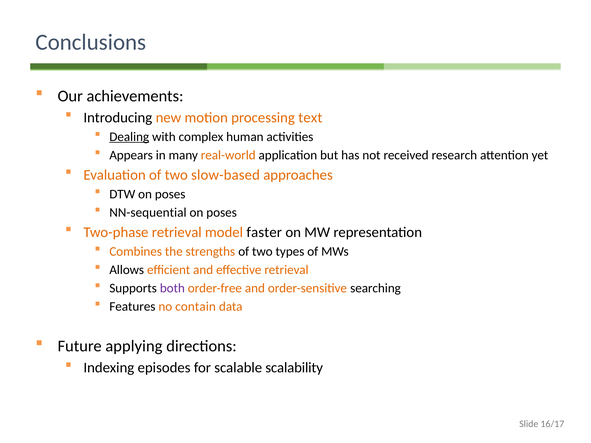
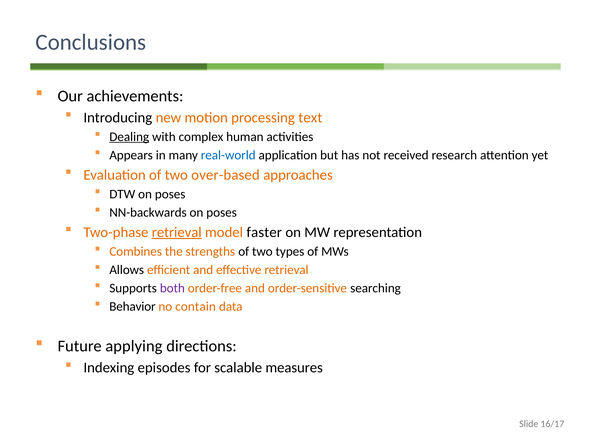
real-world colour: orange -> blue (228, 155)
slow-based: slow-based -> over-based (225, 175)
NN-sequential: NN-sequential -> NN-backwards (148, 213)
retrieval underline: none -> present (177, 232)
Features: Features -> Behavior (132, 307)
scalability: scalability -> measures (294, 368)
